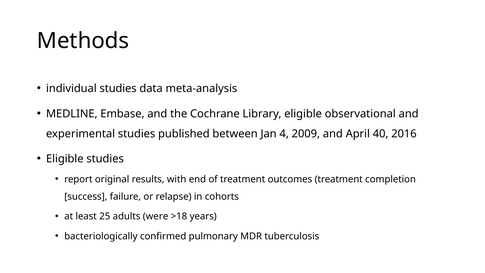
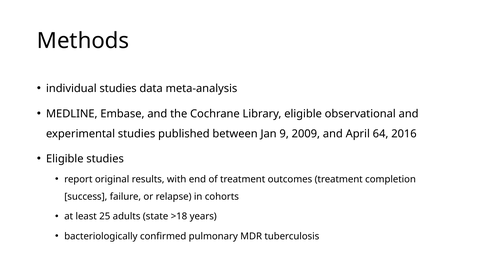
4: 4 -> 9 (284, 134)
40: 40 -> 64 (381, 134)
were: were -> state (156, 216)
